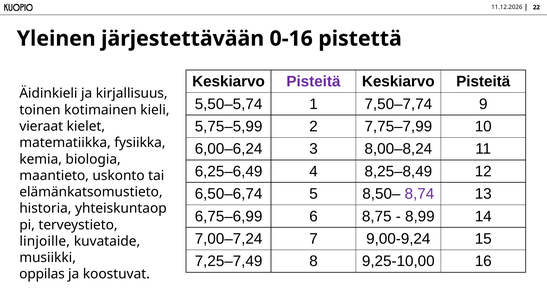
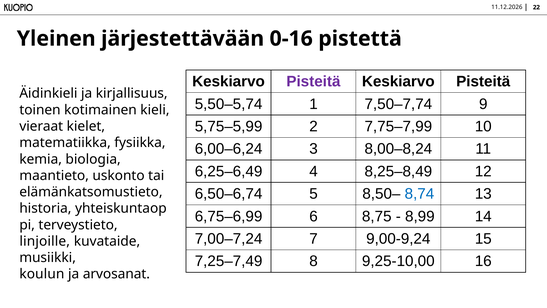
8,74 colour: purple -> blue (419, 194)
oppilas: oppilas -> koulun (42, 274)
koostuvat: koostuvat -> arvosanat (116, 274)
